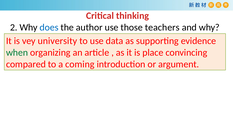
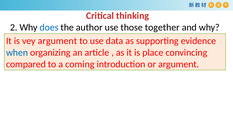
teachers: teachers -> together (162, 27)
vey university: university -> argument (57, 41)
when colour: green -> blue (17, 53)
